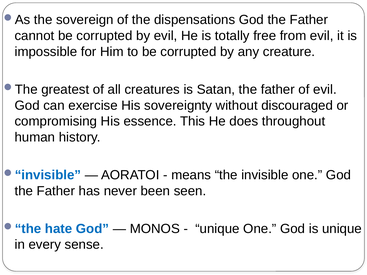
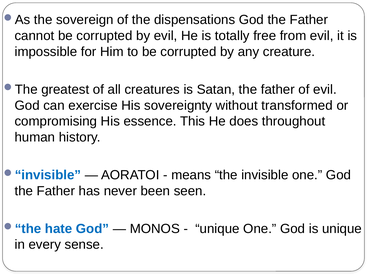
discouraged: discouraged -> transformed (297, 105)
